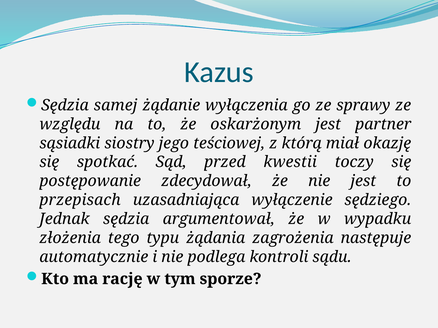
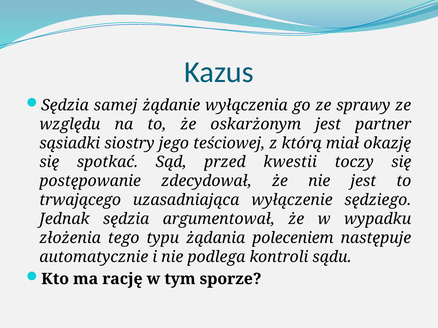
przepisach: przepisach -> trwającego (80, 200)
zagrożenia: zagrożenia -> poleceniem (293, 238)
